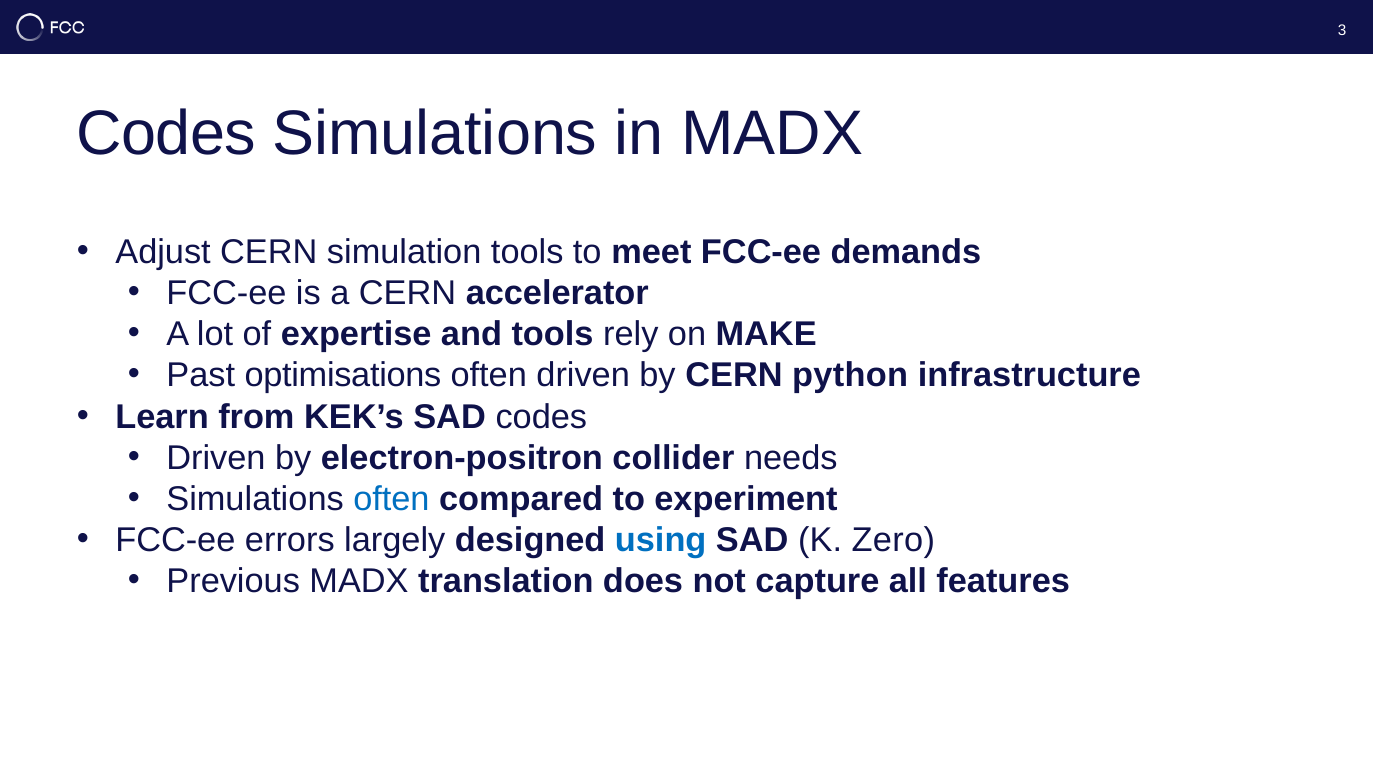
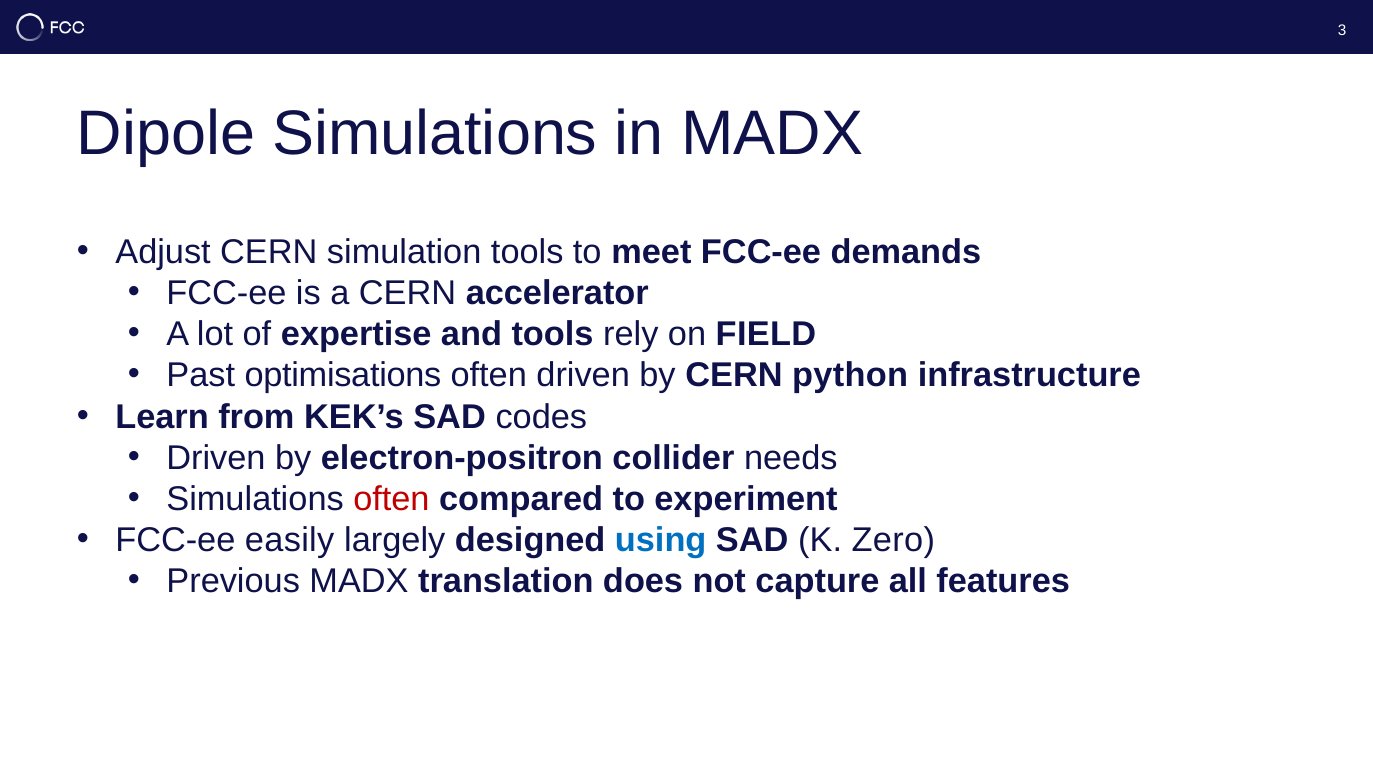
Codes: Codes -> Dipole (166, 134)
MAKE: MAKE -> FIELD (766, 335)
often colour: blue -> red (391, 499)
errors: errors -> easily (290, 540)
